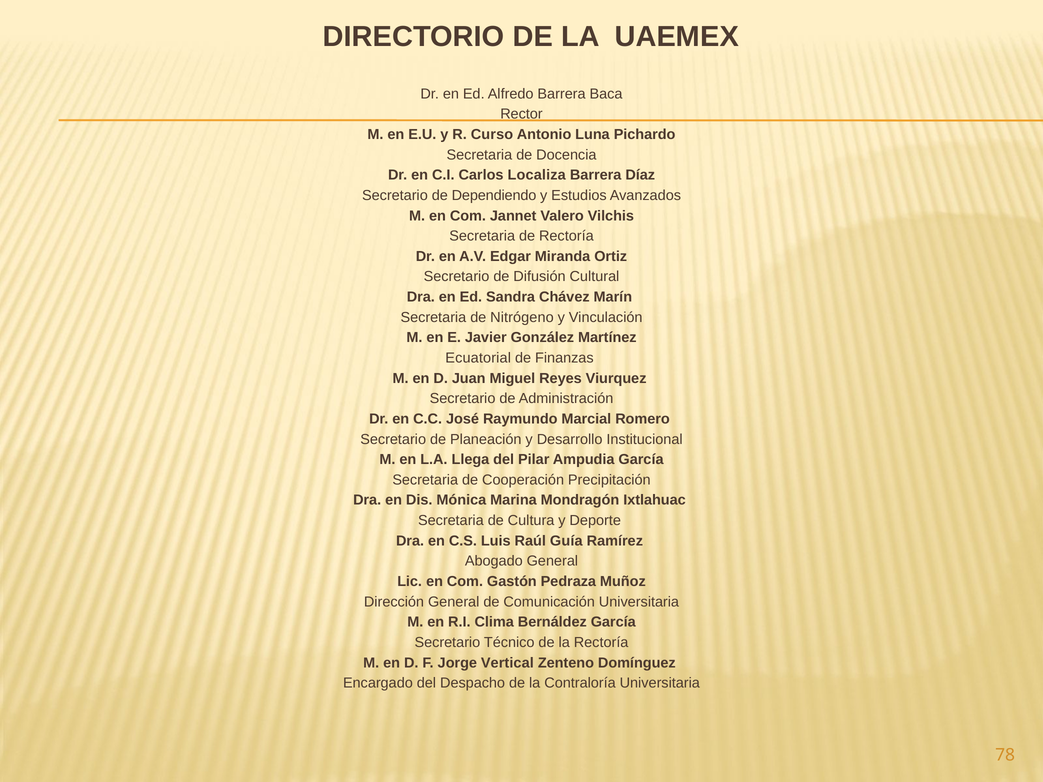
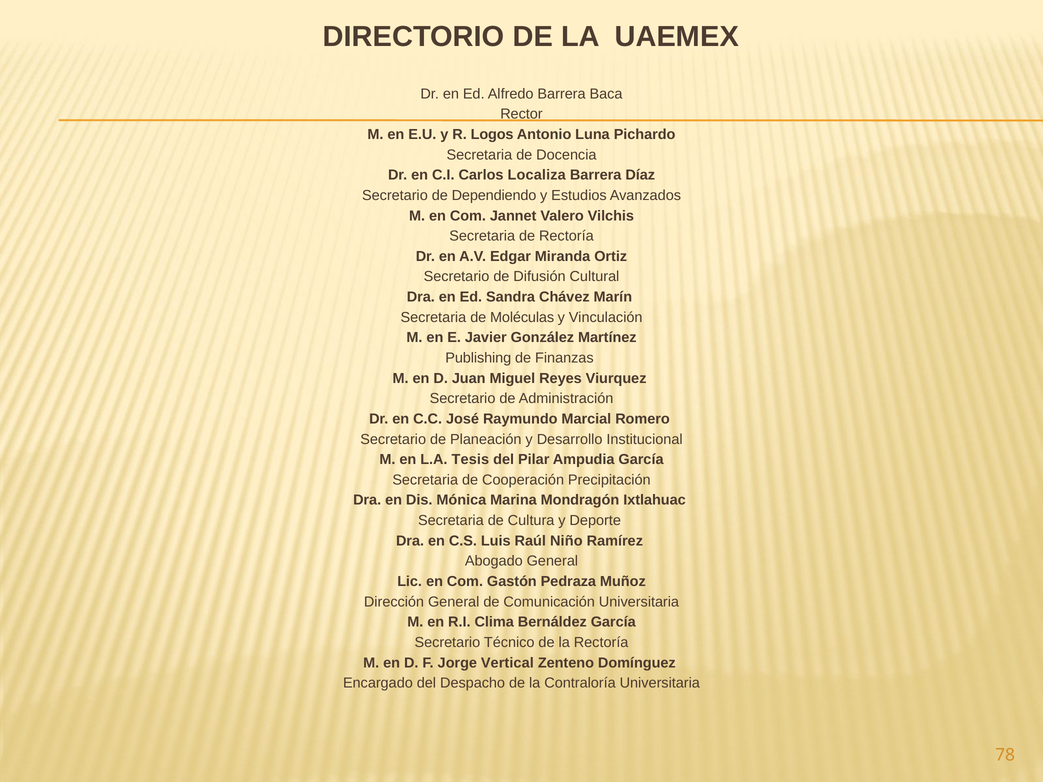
Curso: Curso -> Logos (492, 135)
Nitrógeno: Nitrógeno -> Moléculas (522, 317)
Ecuatorial: Ecuatorial -> Publishing (478, 358)
Llega: Llega -> Tesis (470, 460)
Guía: Guía -> Niño (566, 541)
